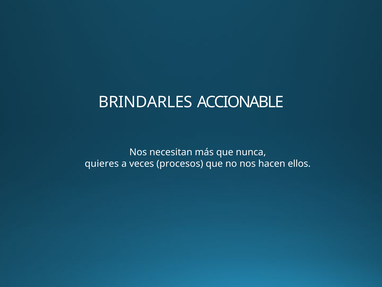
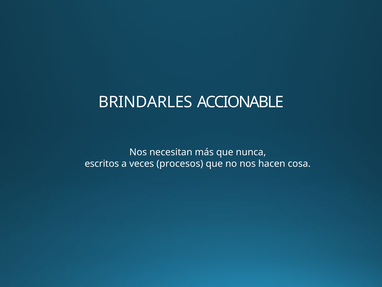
quieres: quieres -> escritos (102, 163)
ellos: ellos -> cosa (299, 163)
